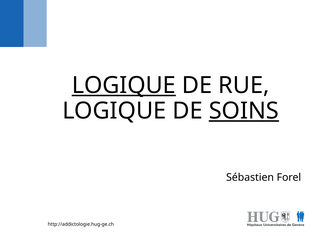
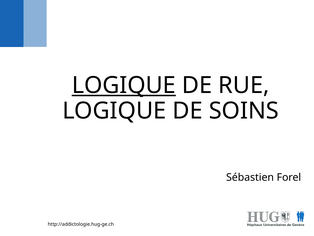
SOINS underline: present -> none (244, 111)
